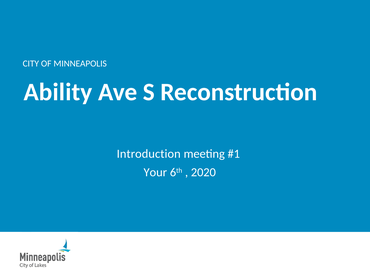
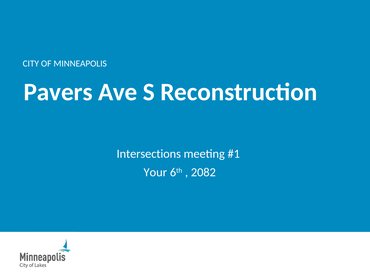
Ability: Ability -> Pavers (58, 92)
Introduction: Introduction -> Intersections (149, 154)
2020: 2020 -> 2082 (203, 173)
